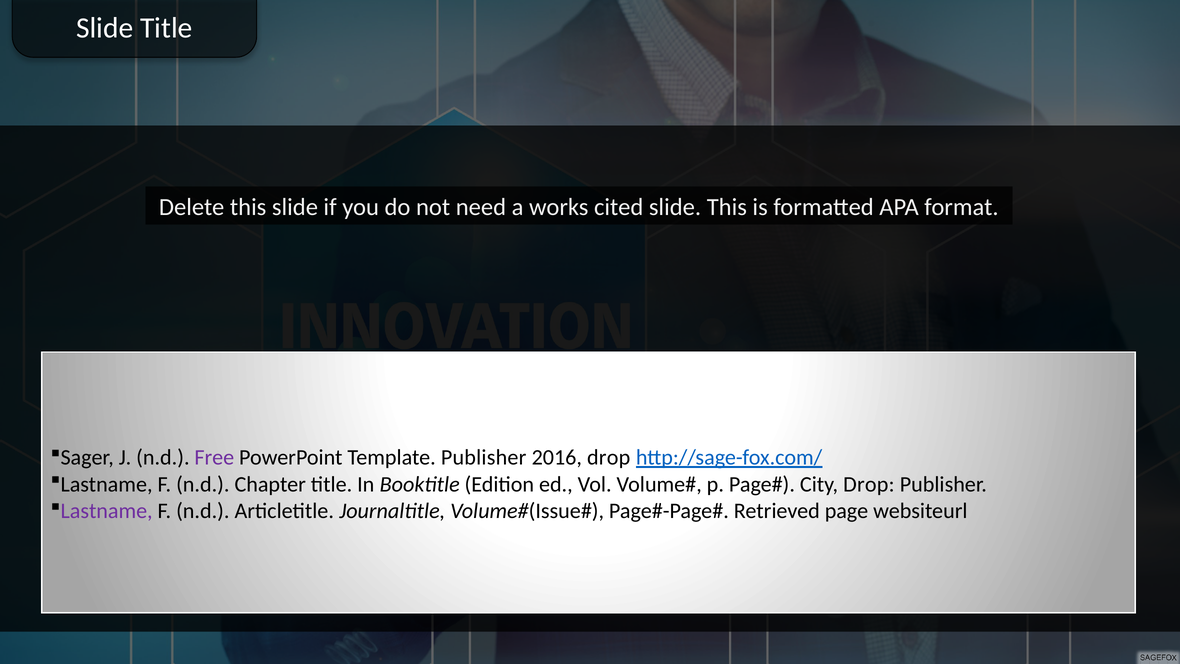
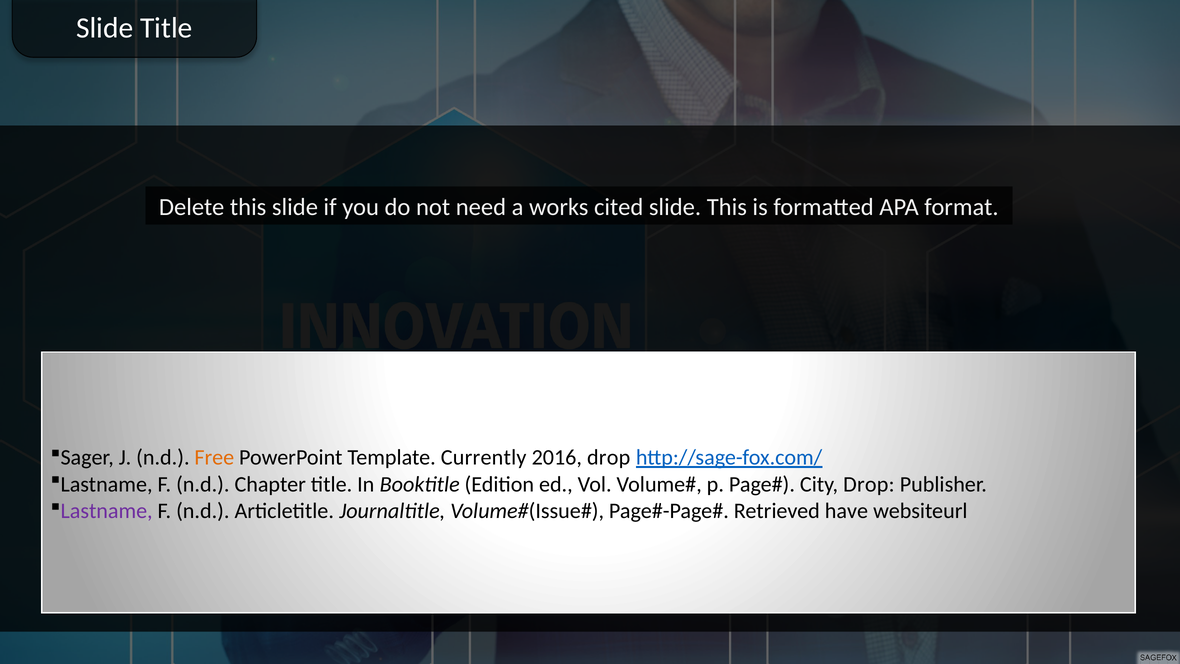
Free colour: purple -> orange (214, 457)
Template Publisher: Publisher -> Currently (484, 457)
page: page -> have (846, 511)
